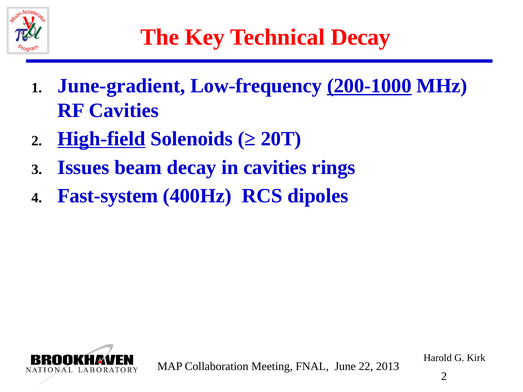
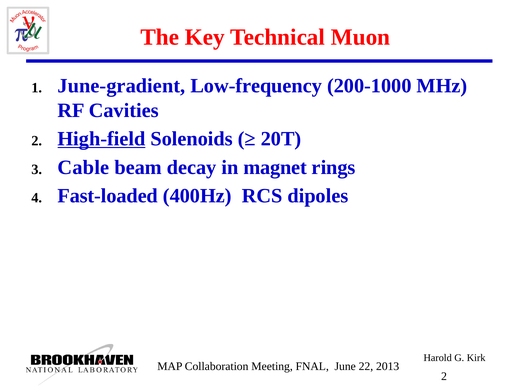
Technical Decay: Decay -> Muon (361, 37)
200-1000 underline: present -> none (369, 86)
Issues: Issues -> Cable (83, 167)
in cavities: cavities -> magnet (275, 167)
Fast-system: Fast-system -> Fast-loaded (108, 196)
